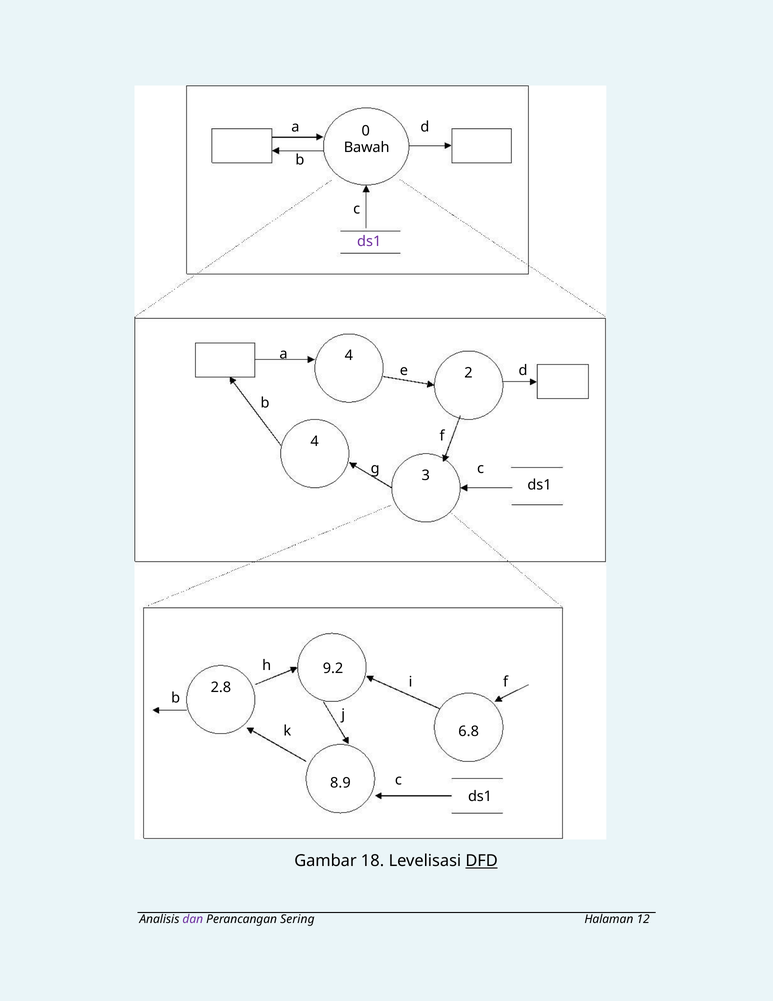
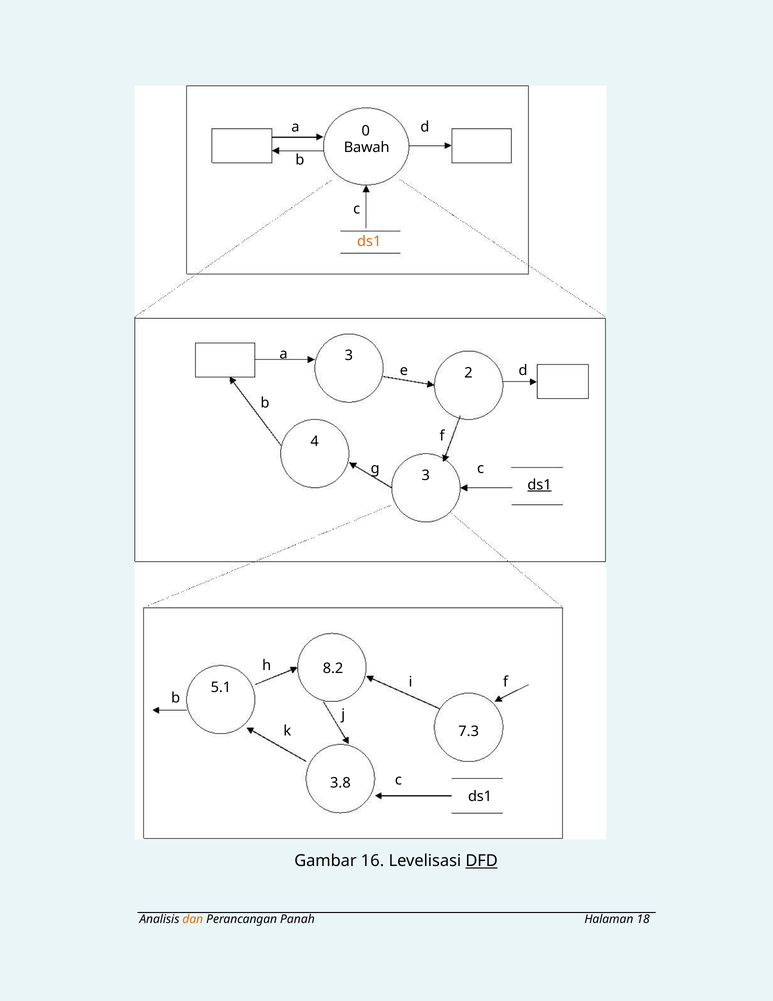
ds1 colour: purple -> orange (369, 241)
a 4: 4 -> 3 (349, 355)
ds1 underline: none -> present (540, 485)
9.2: 9.2 -> 8.2 (333, 668)
2.8: 2.8 -> 5.1 (221, 687)
6.8: 6.8 -> 7.3 (469, 731)
8.9: 8.9 -> 3.8 (340, 782)
18: 18 -> 16 (372, 860)
dan colour: purple -> orange (193, 919)
Sering: Sering -> Panah (297, 919)
12: 12 -> 18 (643, 919)
